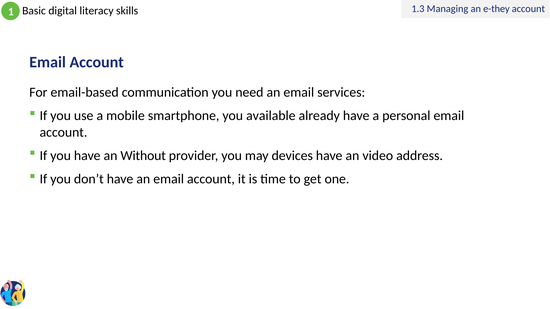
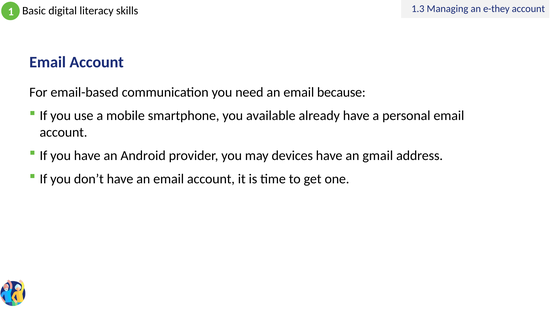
services: services -> because (341, 92)
Without: Without -> Android (143, 156)
video: video -> gmail (378, 156)
